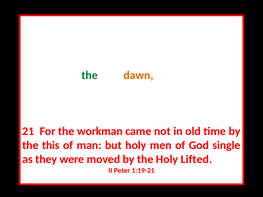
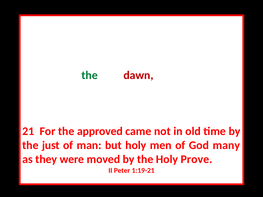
dawn colour: orange -> red (138, 75)
workman: workman -> approved (100, 131)
the this: this -> just (51, 145)
single: single -> many (226, 145)
Lifted: Lifted -> Prove (197, 160)
